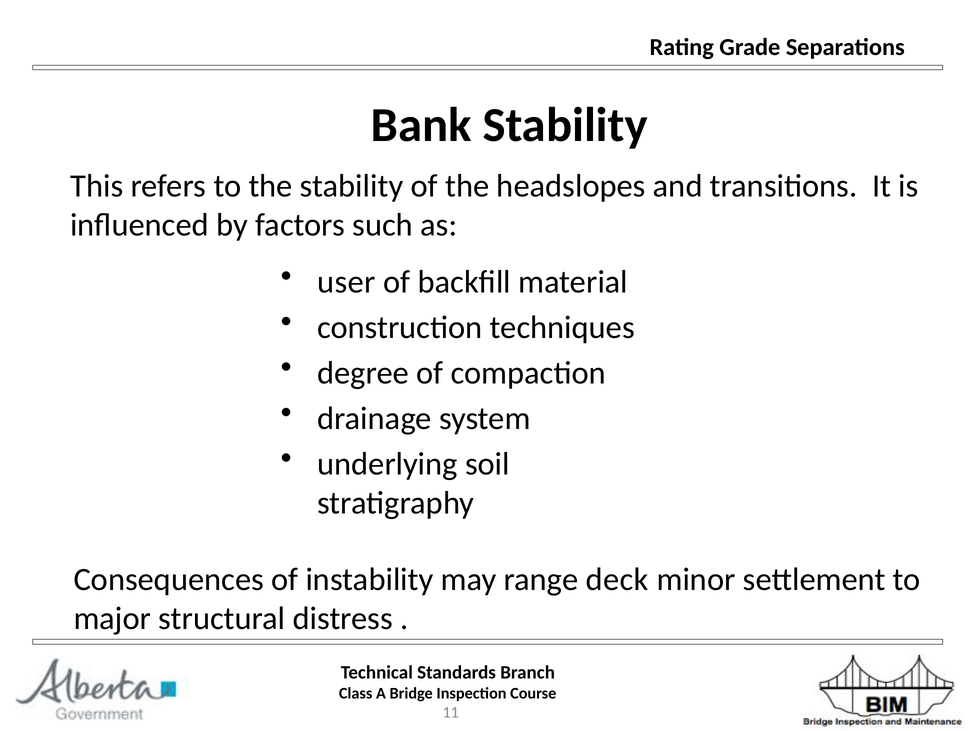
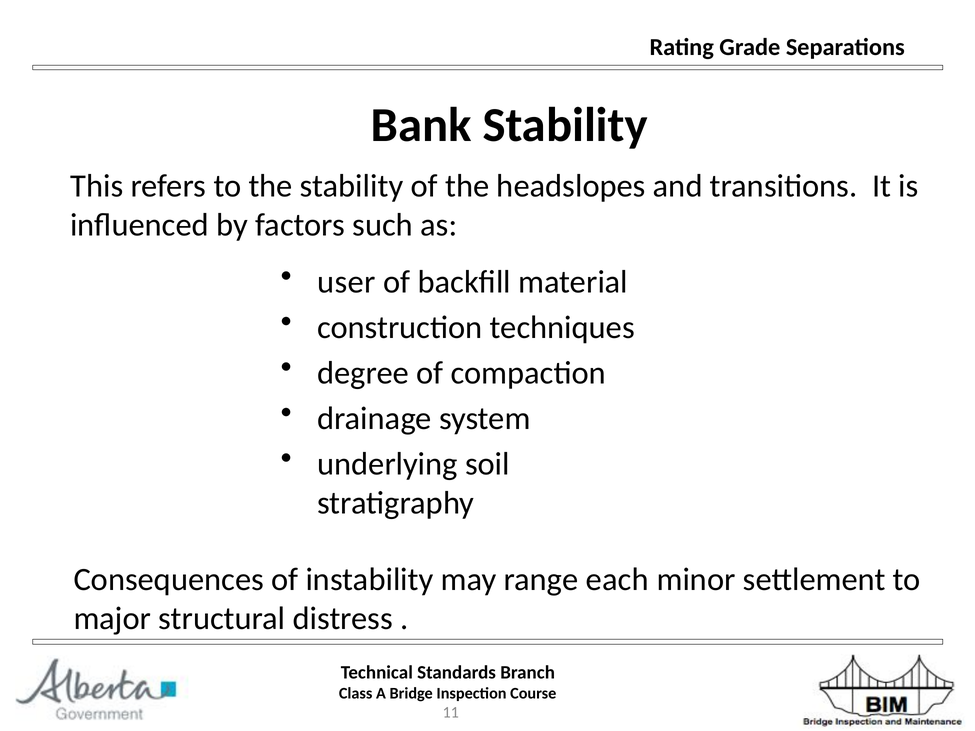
deck: deck -> each (617, 580)
